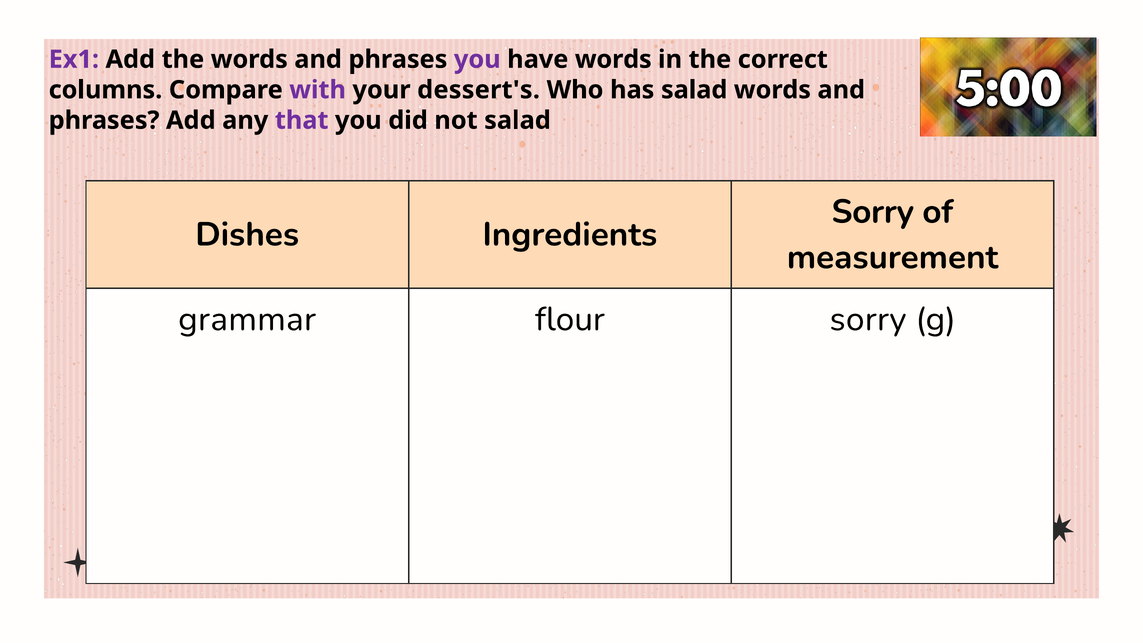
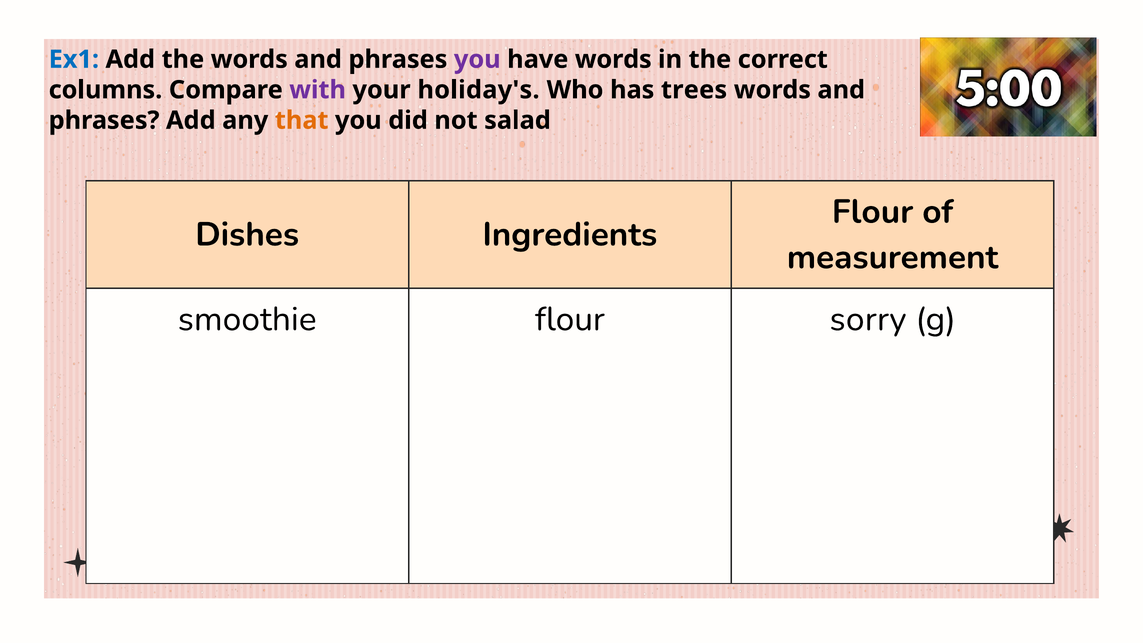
Ex1 colour: purple -> blue (74, 59)
dessert's: dessert's -> holiday's (479, 90)
has salad: salad -> trees (694, 90)
that colour: purple -> orange (302, 120)
Sorry: Sorry -> Flour (873, 212)
grammar: grammar -> smoothie (247, 319)
